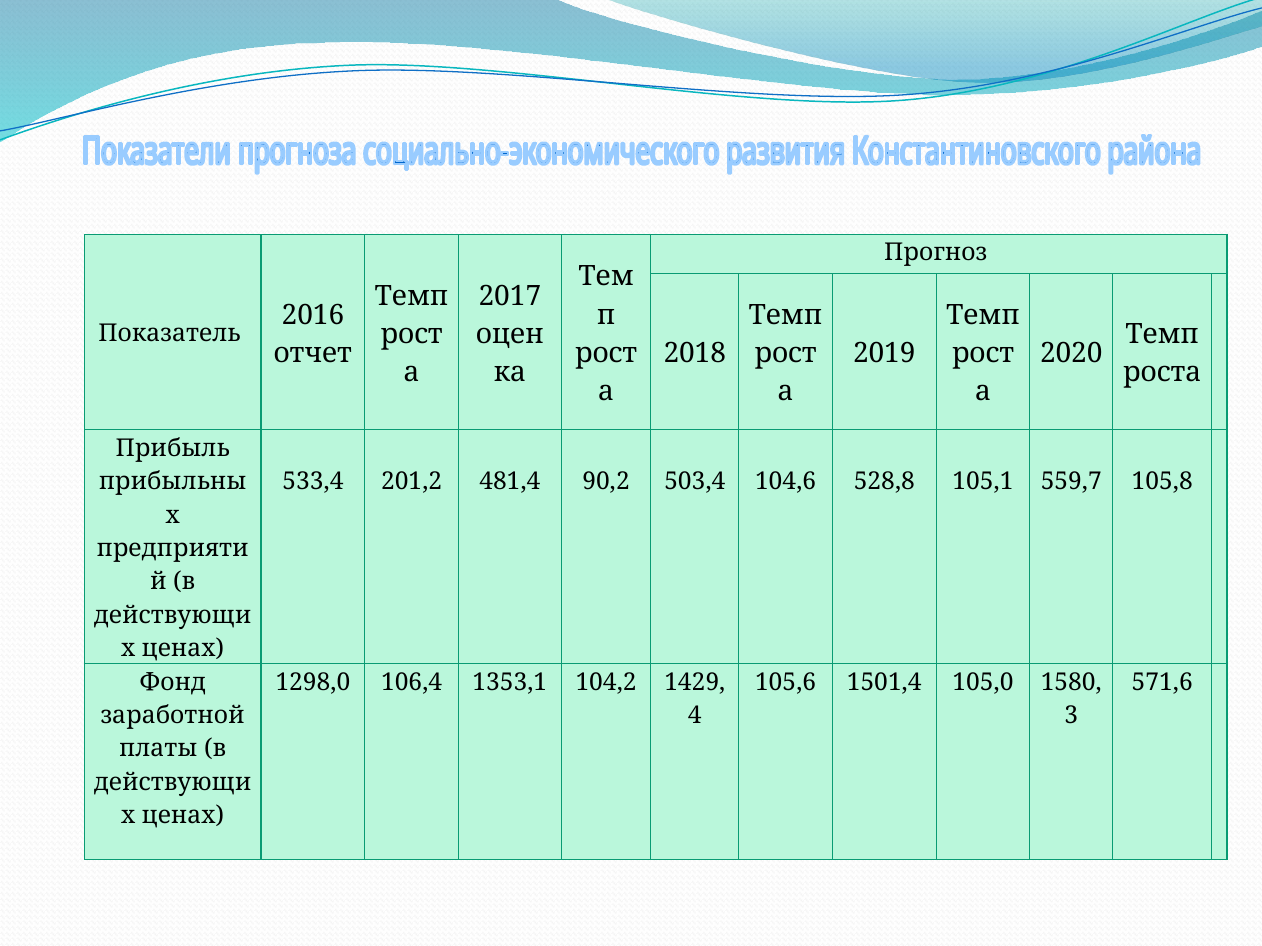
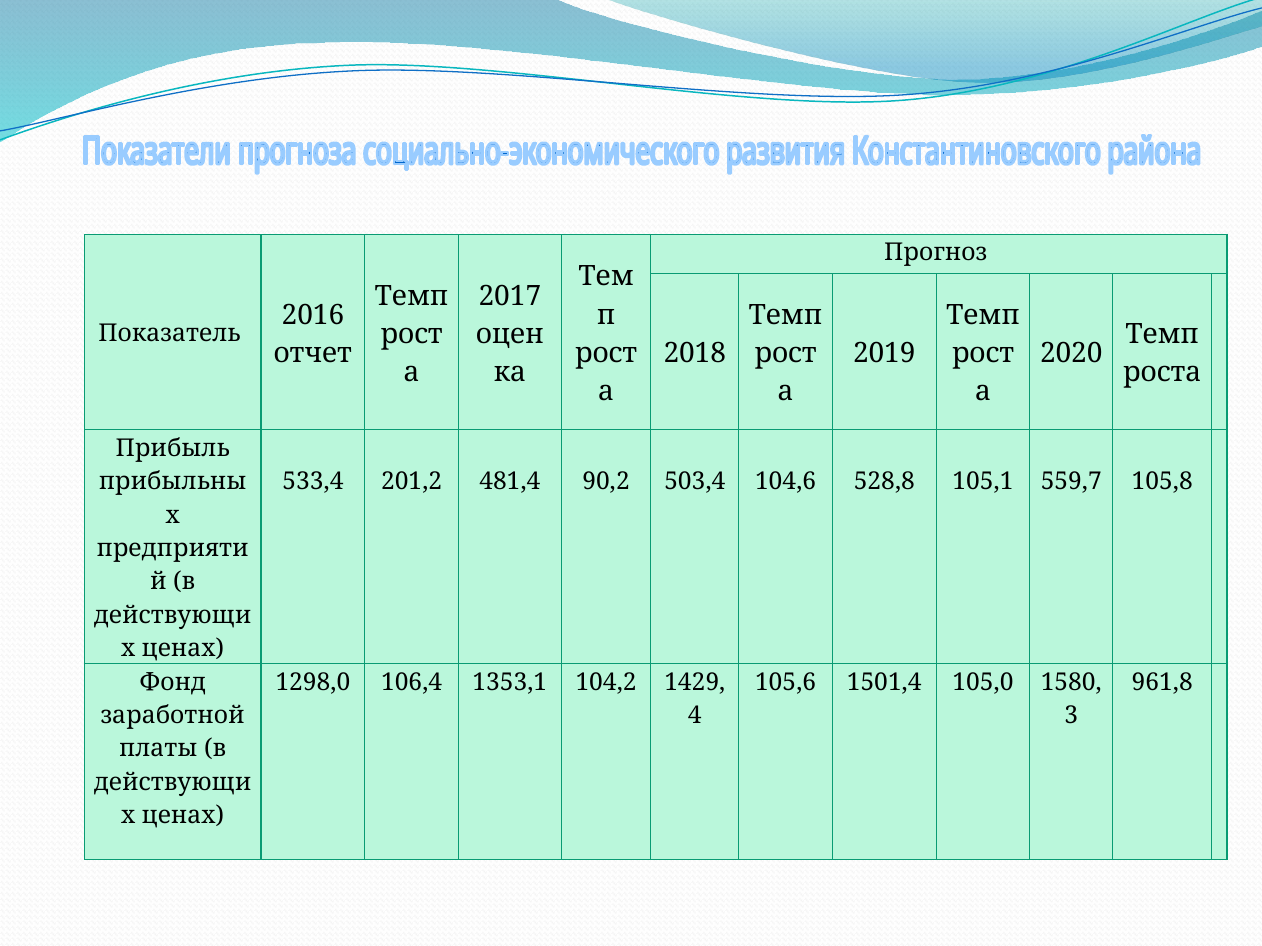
571,6: 571,6 -> 961,8 (1162, 682)
